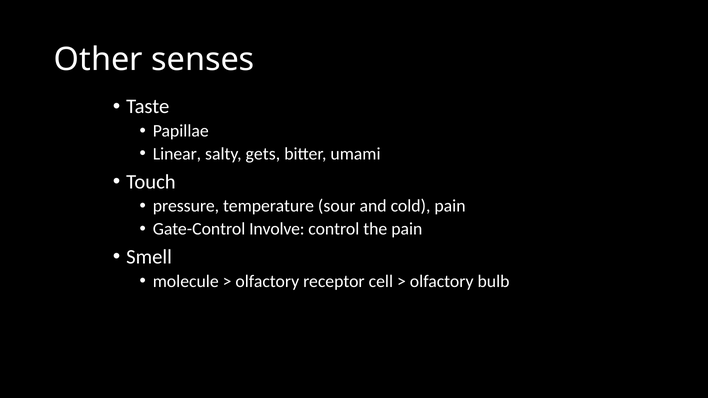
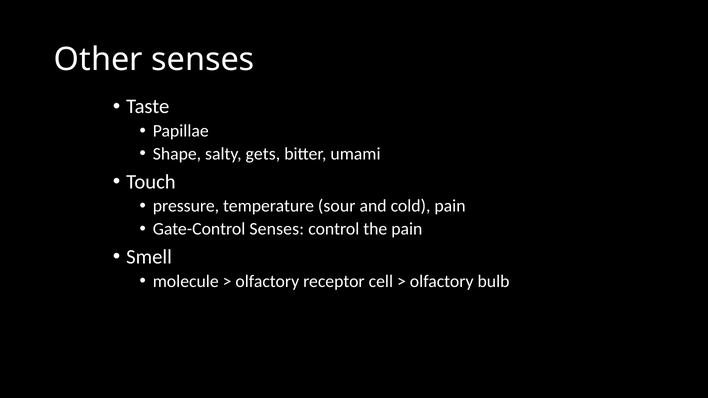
Linear: Linear -> Shape (177, 154)
Gate-Control Involve: Involve -> Senses (277, 229)
